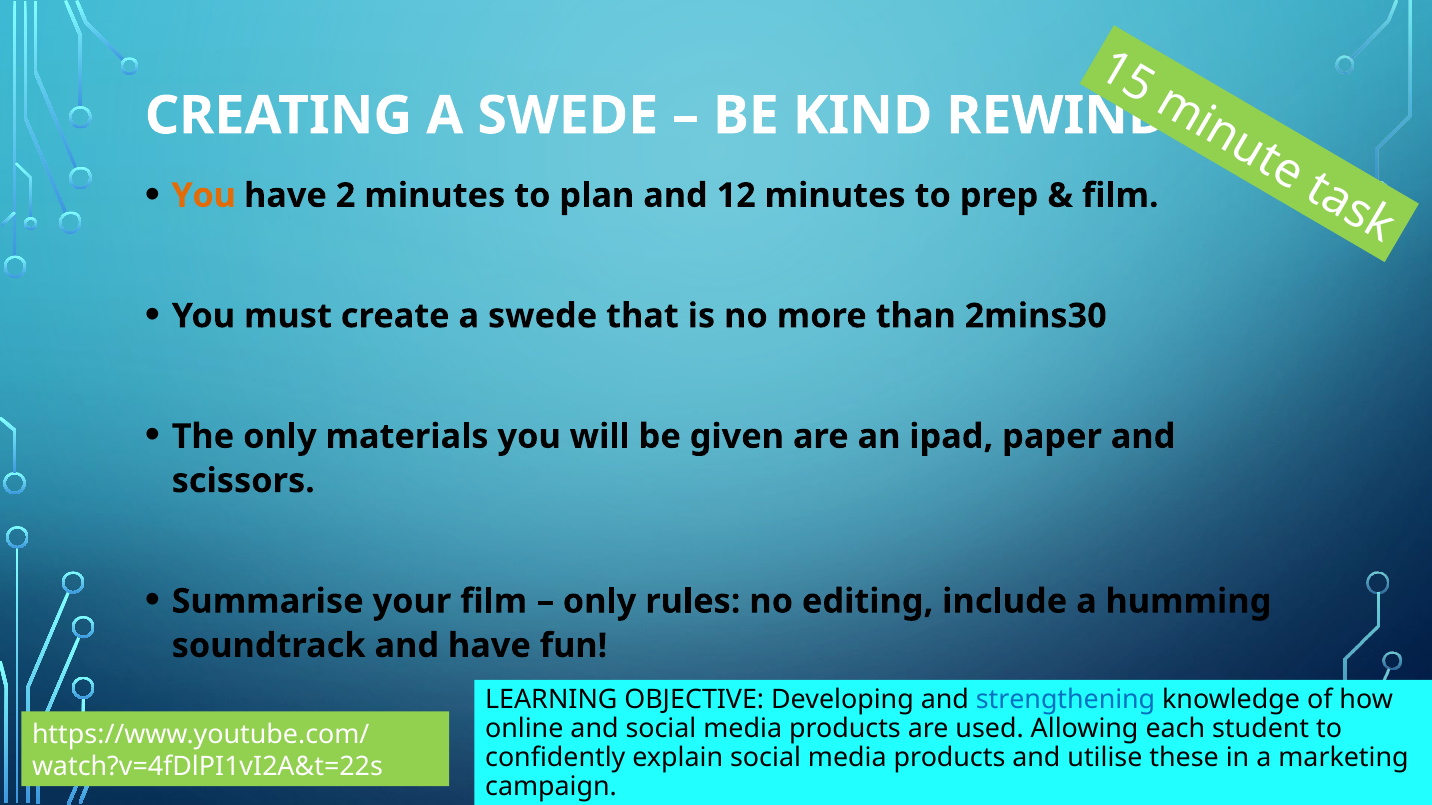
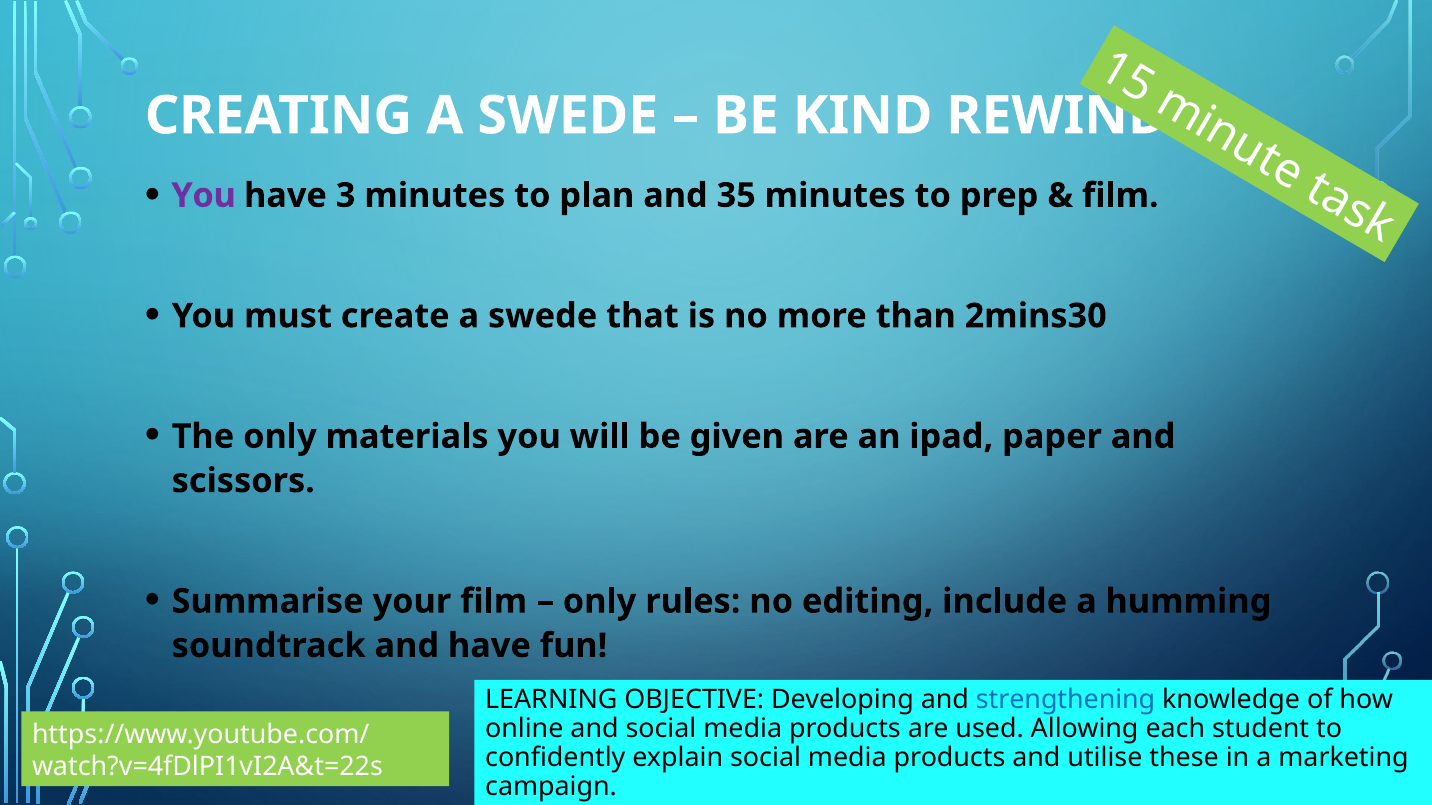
You colour: orange -> purple (204, 196)
2: 2 -> 3 (346, 196)
12: 12 -> 35 (736, 196)
